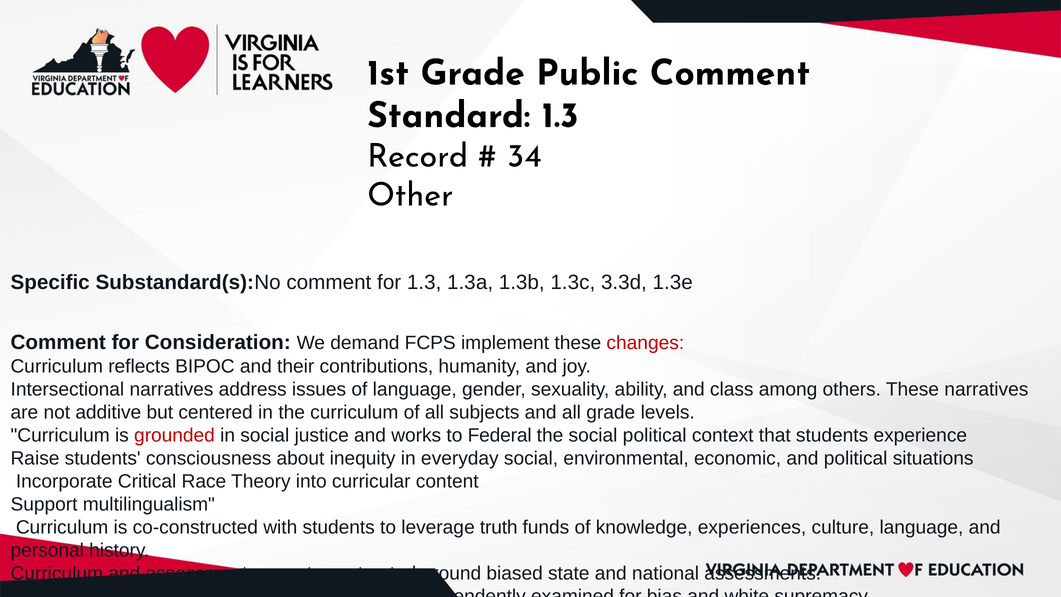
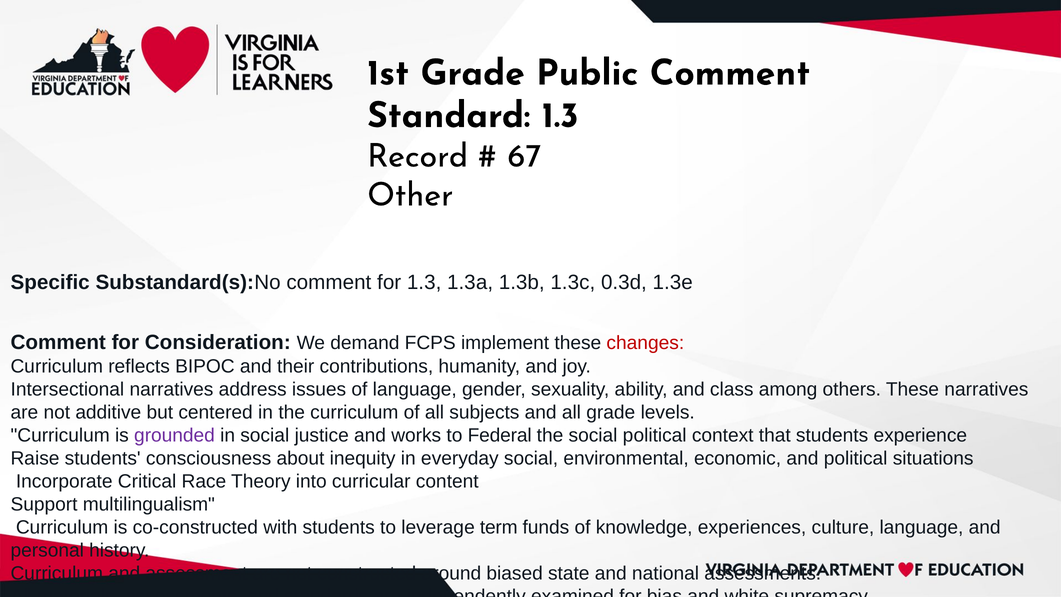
34: 34 -> 67 (524, 156)
3.3d: 3.3d -> 0.3d (624, 282)
grounded colour: red -> purple (175, 435)
truth: truth -> term (499, 527)
